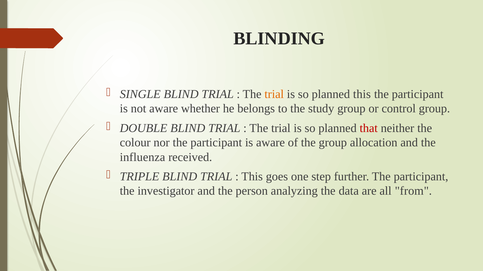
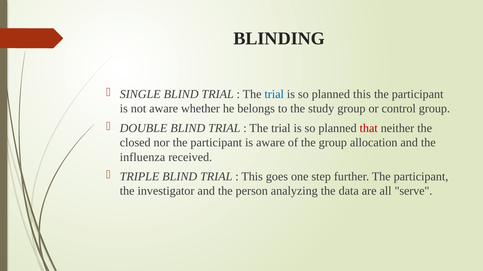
trial colour: orange -> blue (274, 94)
colour: colour -> closed (135, 143)
from: from -> serve (413, 191)
